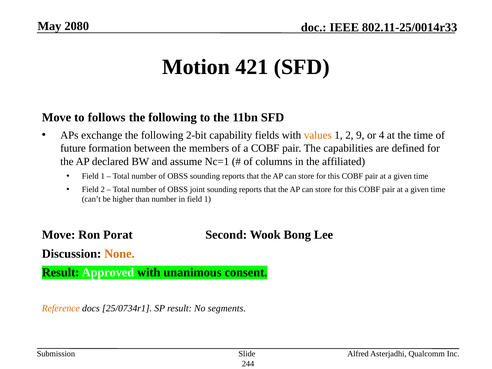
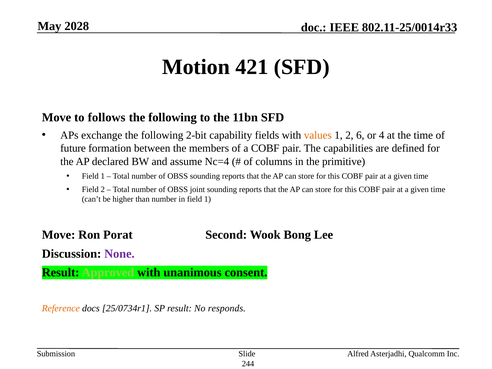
2080: 2080 -> 2028 (77, 26)
9: 9 -> 6 (360, 135)
Nc=1: Nc=1 -> Nc=4 (217, 161)
affiliated: affiliated -> primitive (344, 161)
None colour: orange -> purple (119, 254)
Approved colour: white -> light green (108, 273)
segments: segments -> responds (227, 308)
